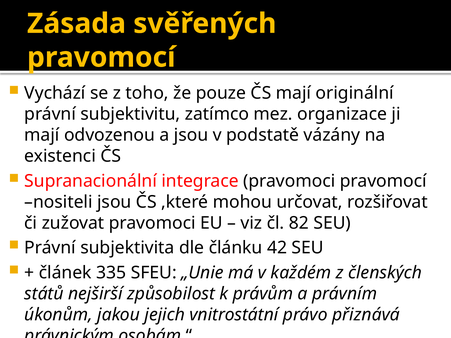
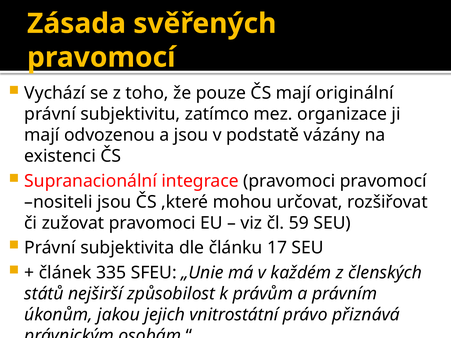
82: 82 -> 59 (299, 223)
42: 42 -> 17 (277, 248)
